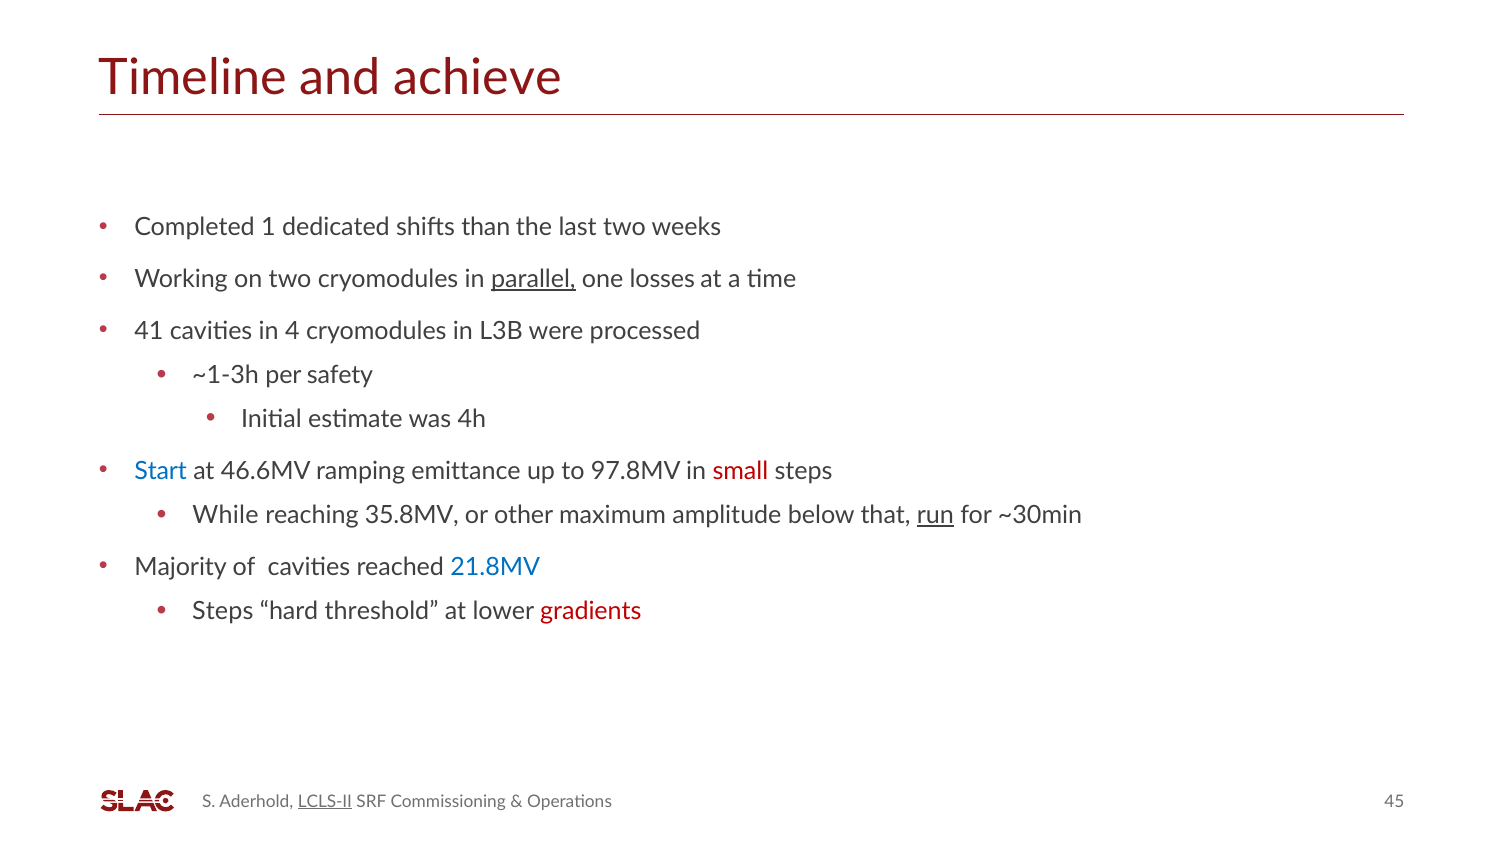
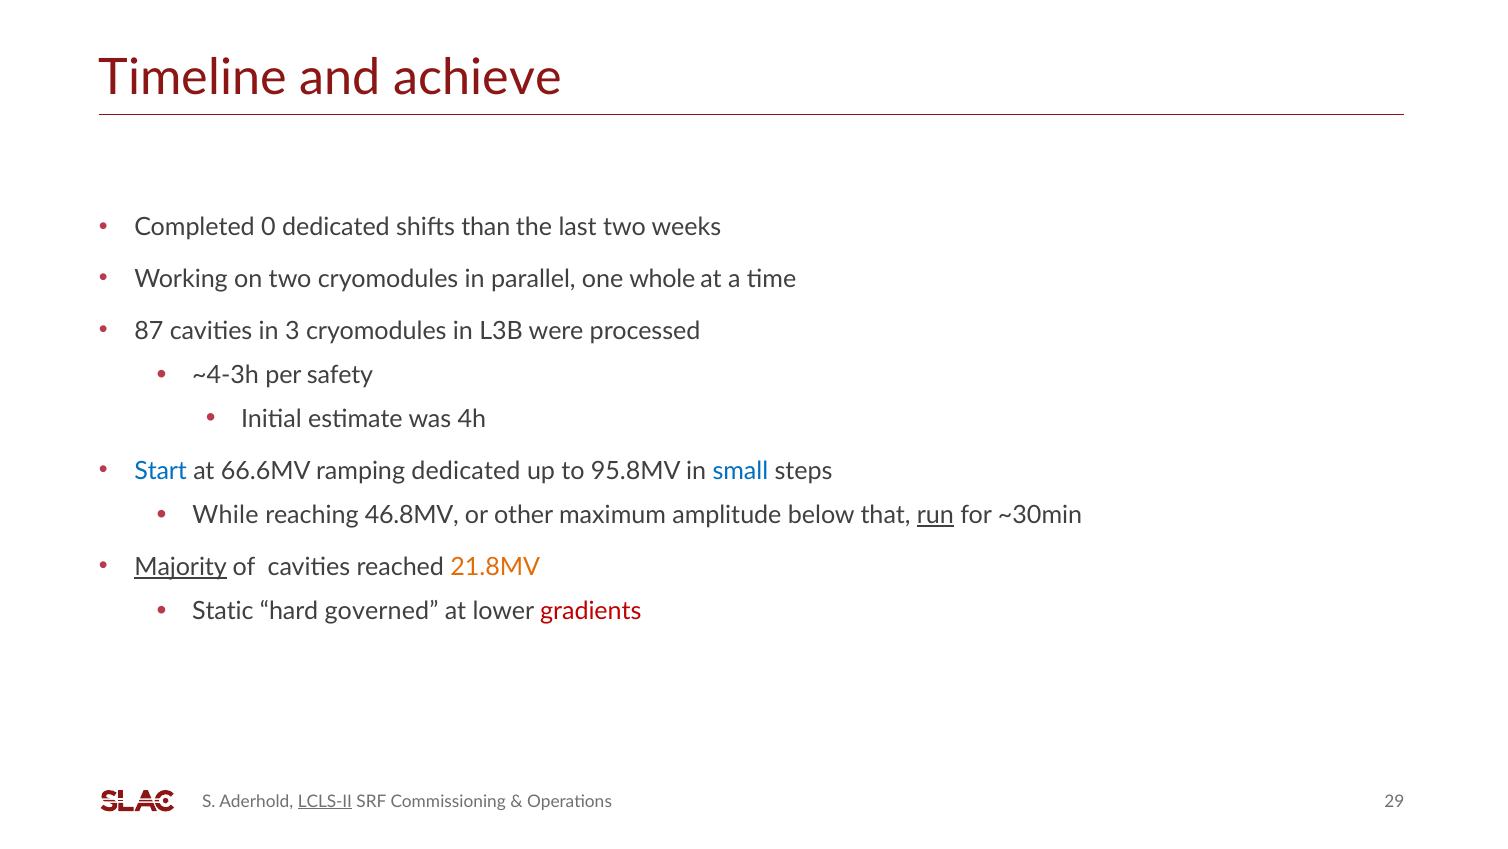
1: 1 -> 0 (268, 227)
parallel underline: present -> none (533, 279)
losses: losses -> whole (662, 279)
41: 41 -> 87 (149, 331)
4: 4 -> 3 (292, 331)
~1-3h: ~1-3h -> ~4-3h (225, 375)
46.6MV: 46.6MV -> 66.6MV (266, 471)
ramping emittance: emittance -> dedicated (466, 471)
97.8MV: 97.8MV -> 95.8MV (636, 471)
small colour: red -> blue (740, 471)
35.8MV: 35.8MV -> 46.8MV (412, 515)
Majority underline: none -> present (181, 567)
21.8MV colour: blue -> orange (495, 567)
Steps: Steps -> Static (223, 611)
threshold: threshold -> governed (381, 611)
45: 45 -> 29 (1394, 801)
